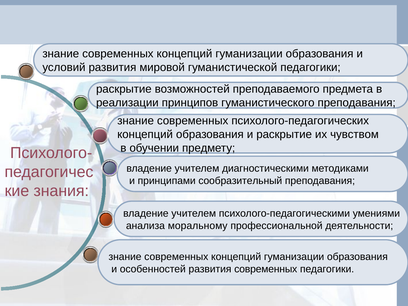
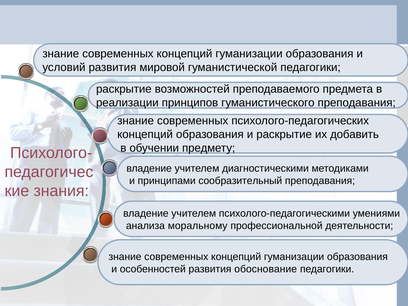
чувством: чувством -> добавить (355, 134)
развития современных: современных -> обоснование (266, 269)
